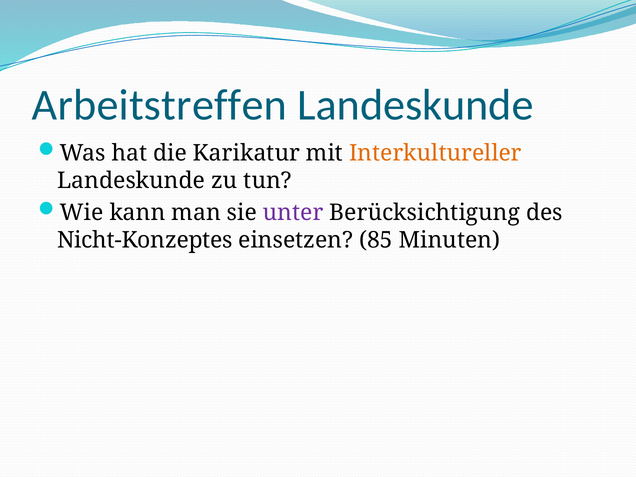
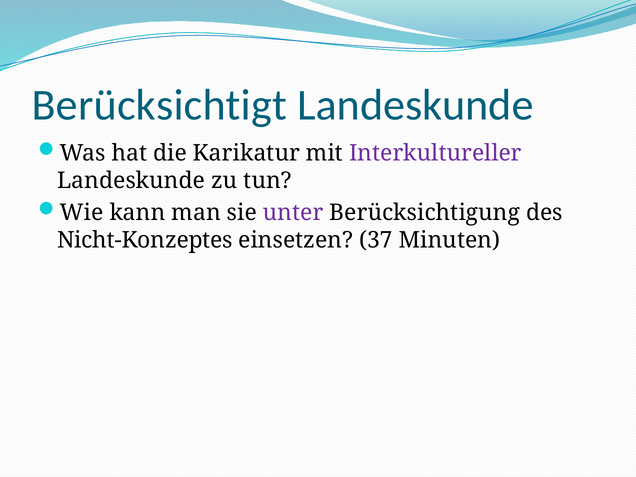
Arbeitstreffen: Arbeitstreffen -> Berücksichtigt (159, 105)
Interkultureller colour: orange -> purple (435, 153)
85: 85 -> 37 (376, 240)
